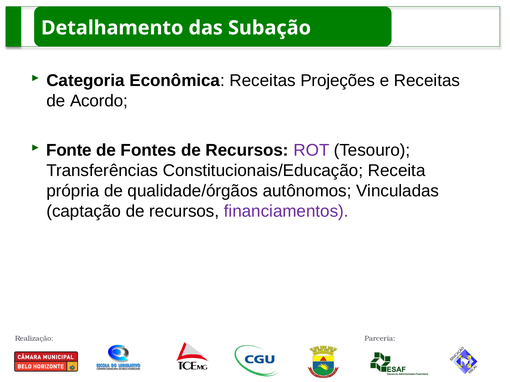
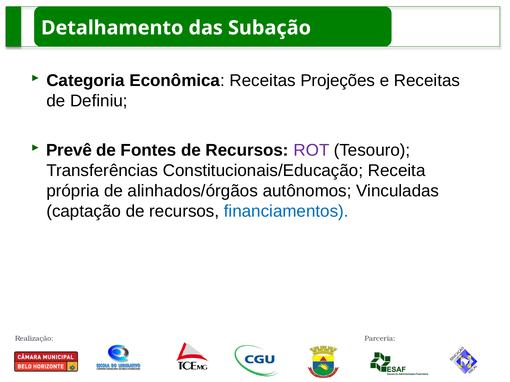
Acordo: Acordo -> Definiu (99, 101)
Fonte: Fonte -> Prevê (69, 150)
qualidade/órgãos: qualidade/órgãos -> alinhados/órgãos (193, 191)
financiamentos colour: purple -> blue (286, 212)
